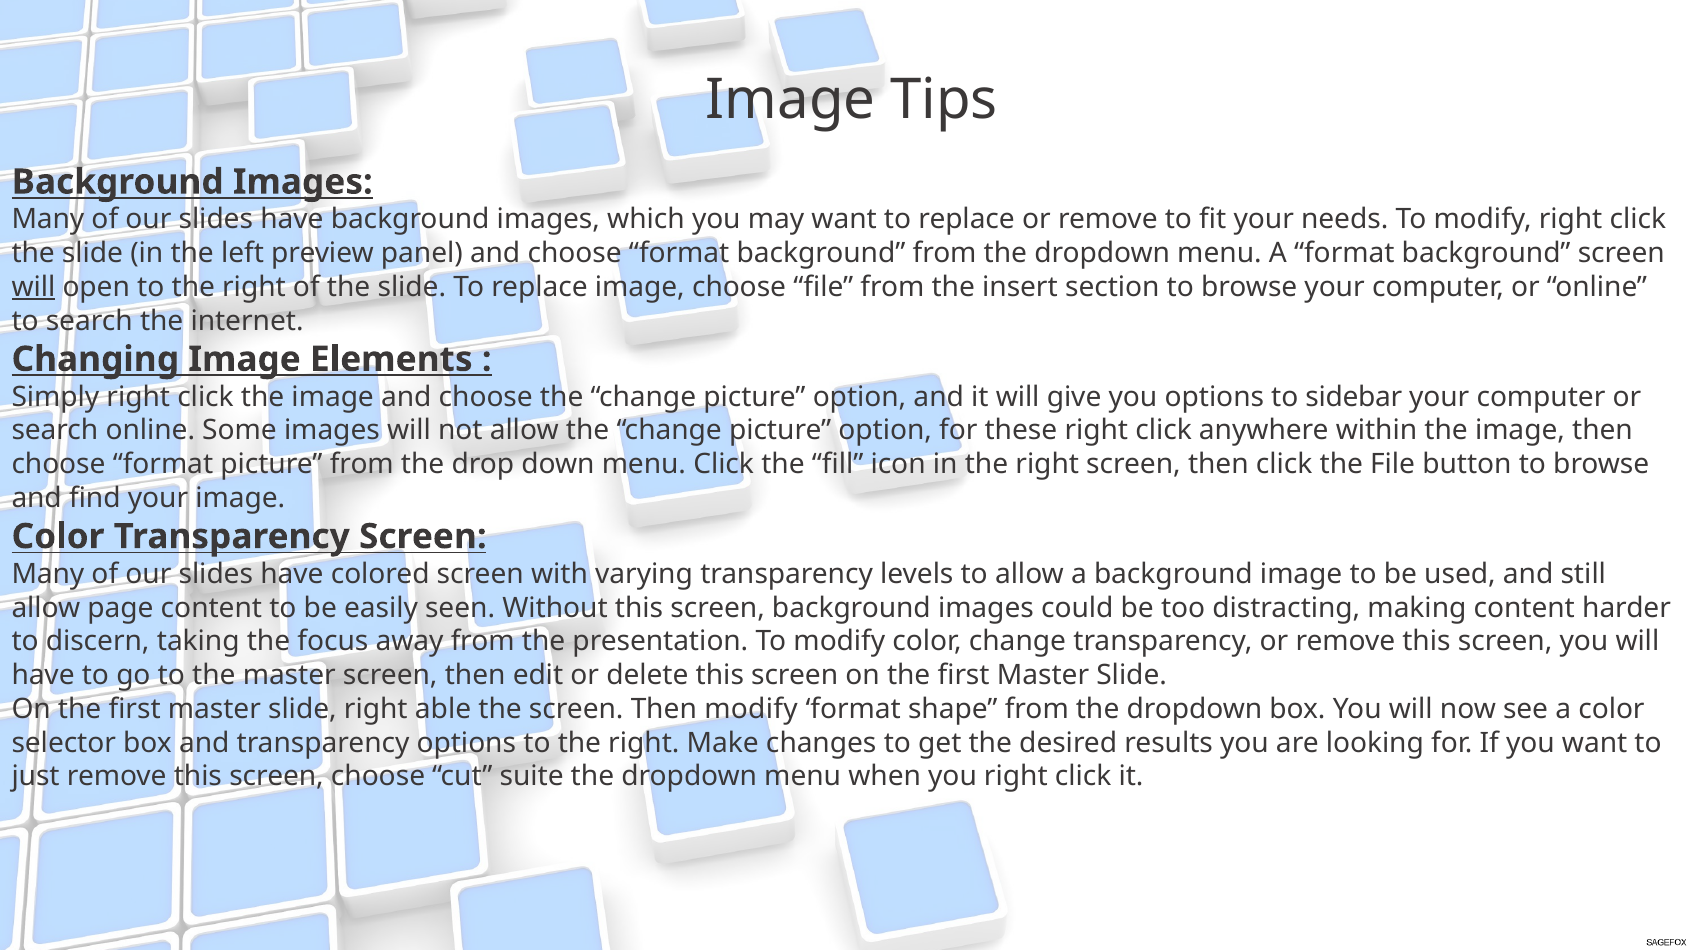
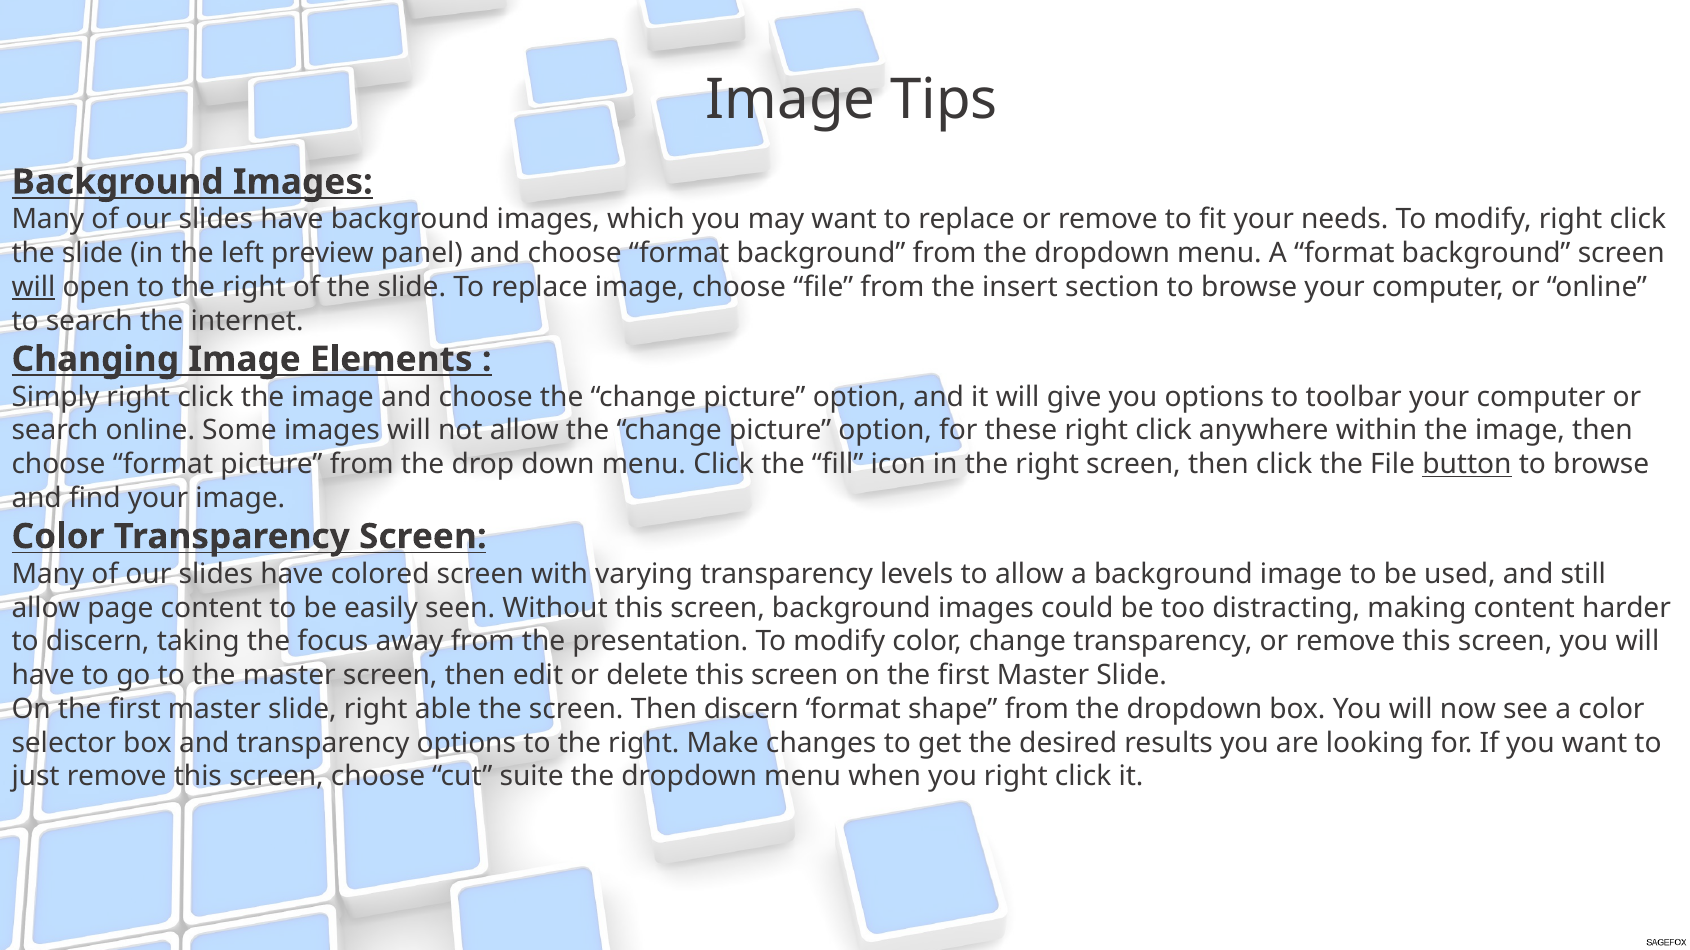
sidebar: sidebar -> toolbar (1354, 397)
button underline: none -> present (1467, 465)
Then modify: modify -> discern (751, 710)
